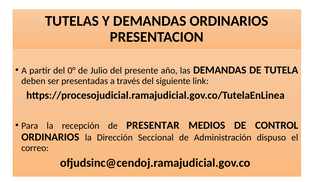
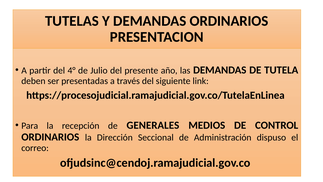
0°: 0° -> 4° (72, 70)
PRESENTAR: PRESENTAR -> GENERALES (153, 125)
